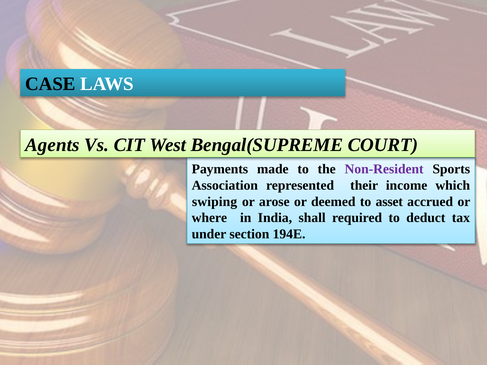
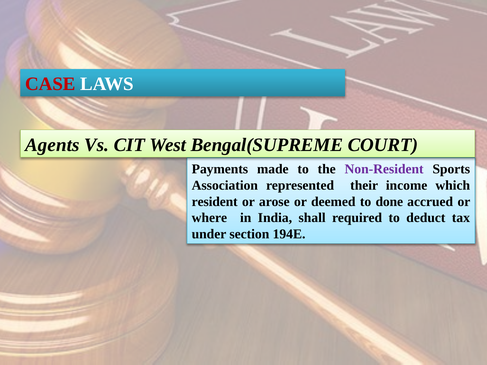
CASE colour: black -> red (50, 84)
swiping: swiping -> resident (215, 202)
asset: asset -> done (389, 202)
